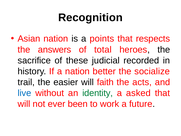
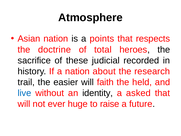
Recognition: Recognition -> Atmosphere (90, 18)
answers: answers -> doctrine (55, 50)
better: better -> about (104, 71)
socialize: socialize -> research (152, 71)
acts: acts -> held (142, 82)
identity colour: green -> black (98, 93)
been: been -> huge (78, 104)
work: work -> raise (110, 104)
